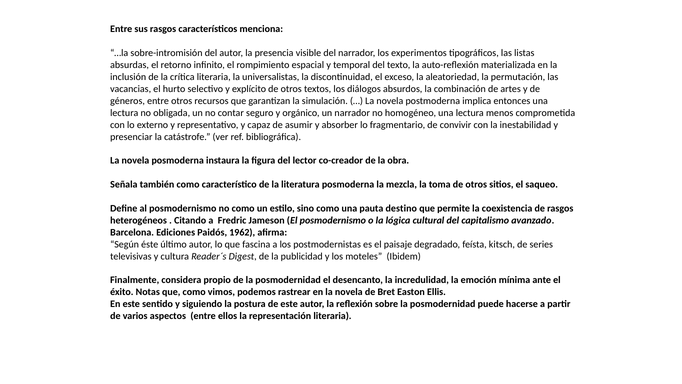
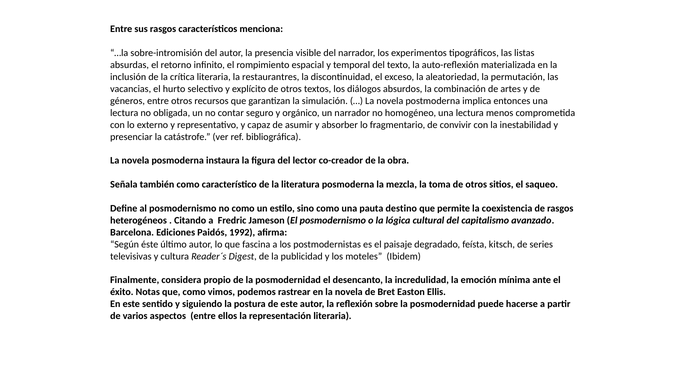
universalistas: universalistas -> restaurantres (271, 77)
1962: 1962 -> 1992 (242, 232)
